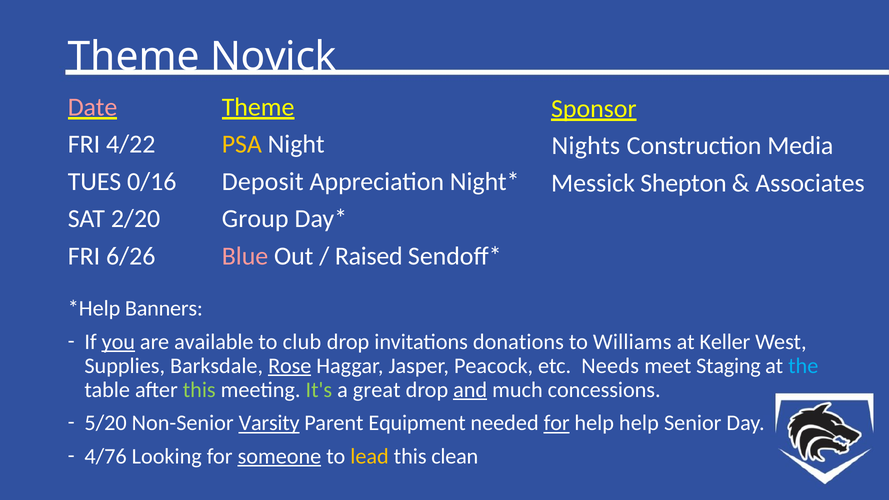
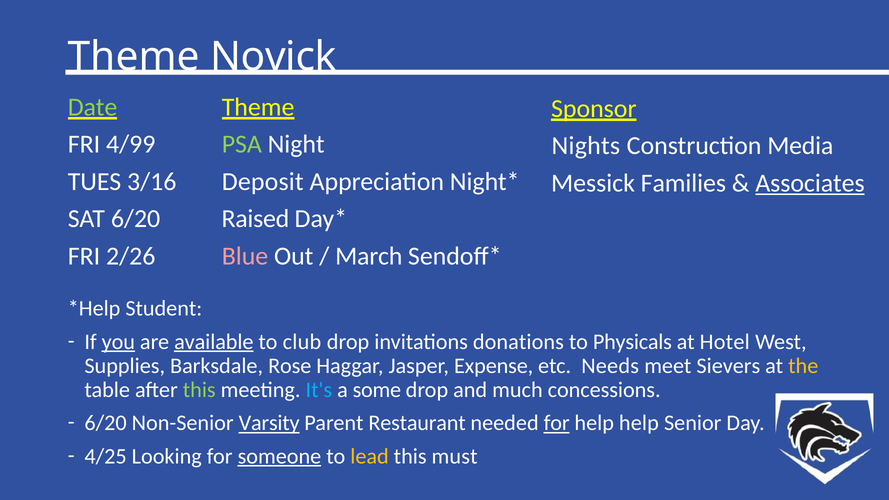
Date colour: pink -> light green (93, 107)
4/22: 4/22 -> 4/99 (131, 144)
PSA colour: yellow -> light green (242, 144)
0/16: 0/16 -> 3/16 (152, 182)
Shepton: Shepton -> Families (683, 183)
Associates underline: none -> present (810, 183)
SAT 2/20: 2/20 -> 6/20 (136, 219)
Group: Group -> Raised (255, 219)
6/26: 6/26 -> 2/26 (131, 256)
Raised: Raised -> March (369, 256)
Banners: Banners -> Student (164, 309)
available underline: none -> present (214, 342)
Williams: Williams -> Physicals (632, 342)
Keller: Keller -> Hotel (725, 342)
Rose underline: present -> none (290, 366)
Peacock: Peacock -> Expense (494, 366)
Staging: Staging -> Sievers (728, 366)
the colour: light blue -> yellow (803, 366)
It's colour: light green -> light blue (319, 390)
great: great -> some (377, 390)
and underline: present -> none (470, 390)
5/20: 5/20 -> 6/20 (106, 423)
Equipment: Equipment -> Restaurant (417, 423)
4/76: 4/76 -> 4/25 (106, 456)
clean: clean -> must (455, 456)
